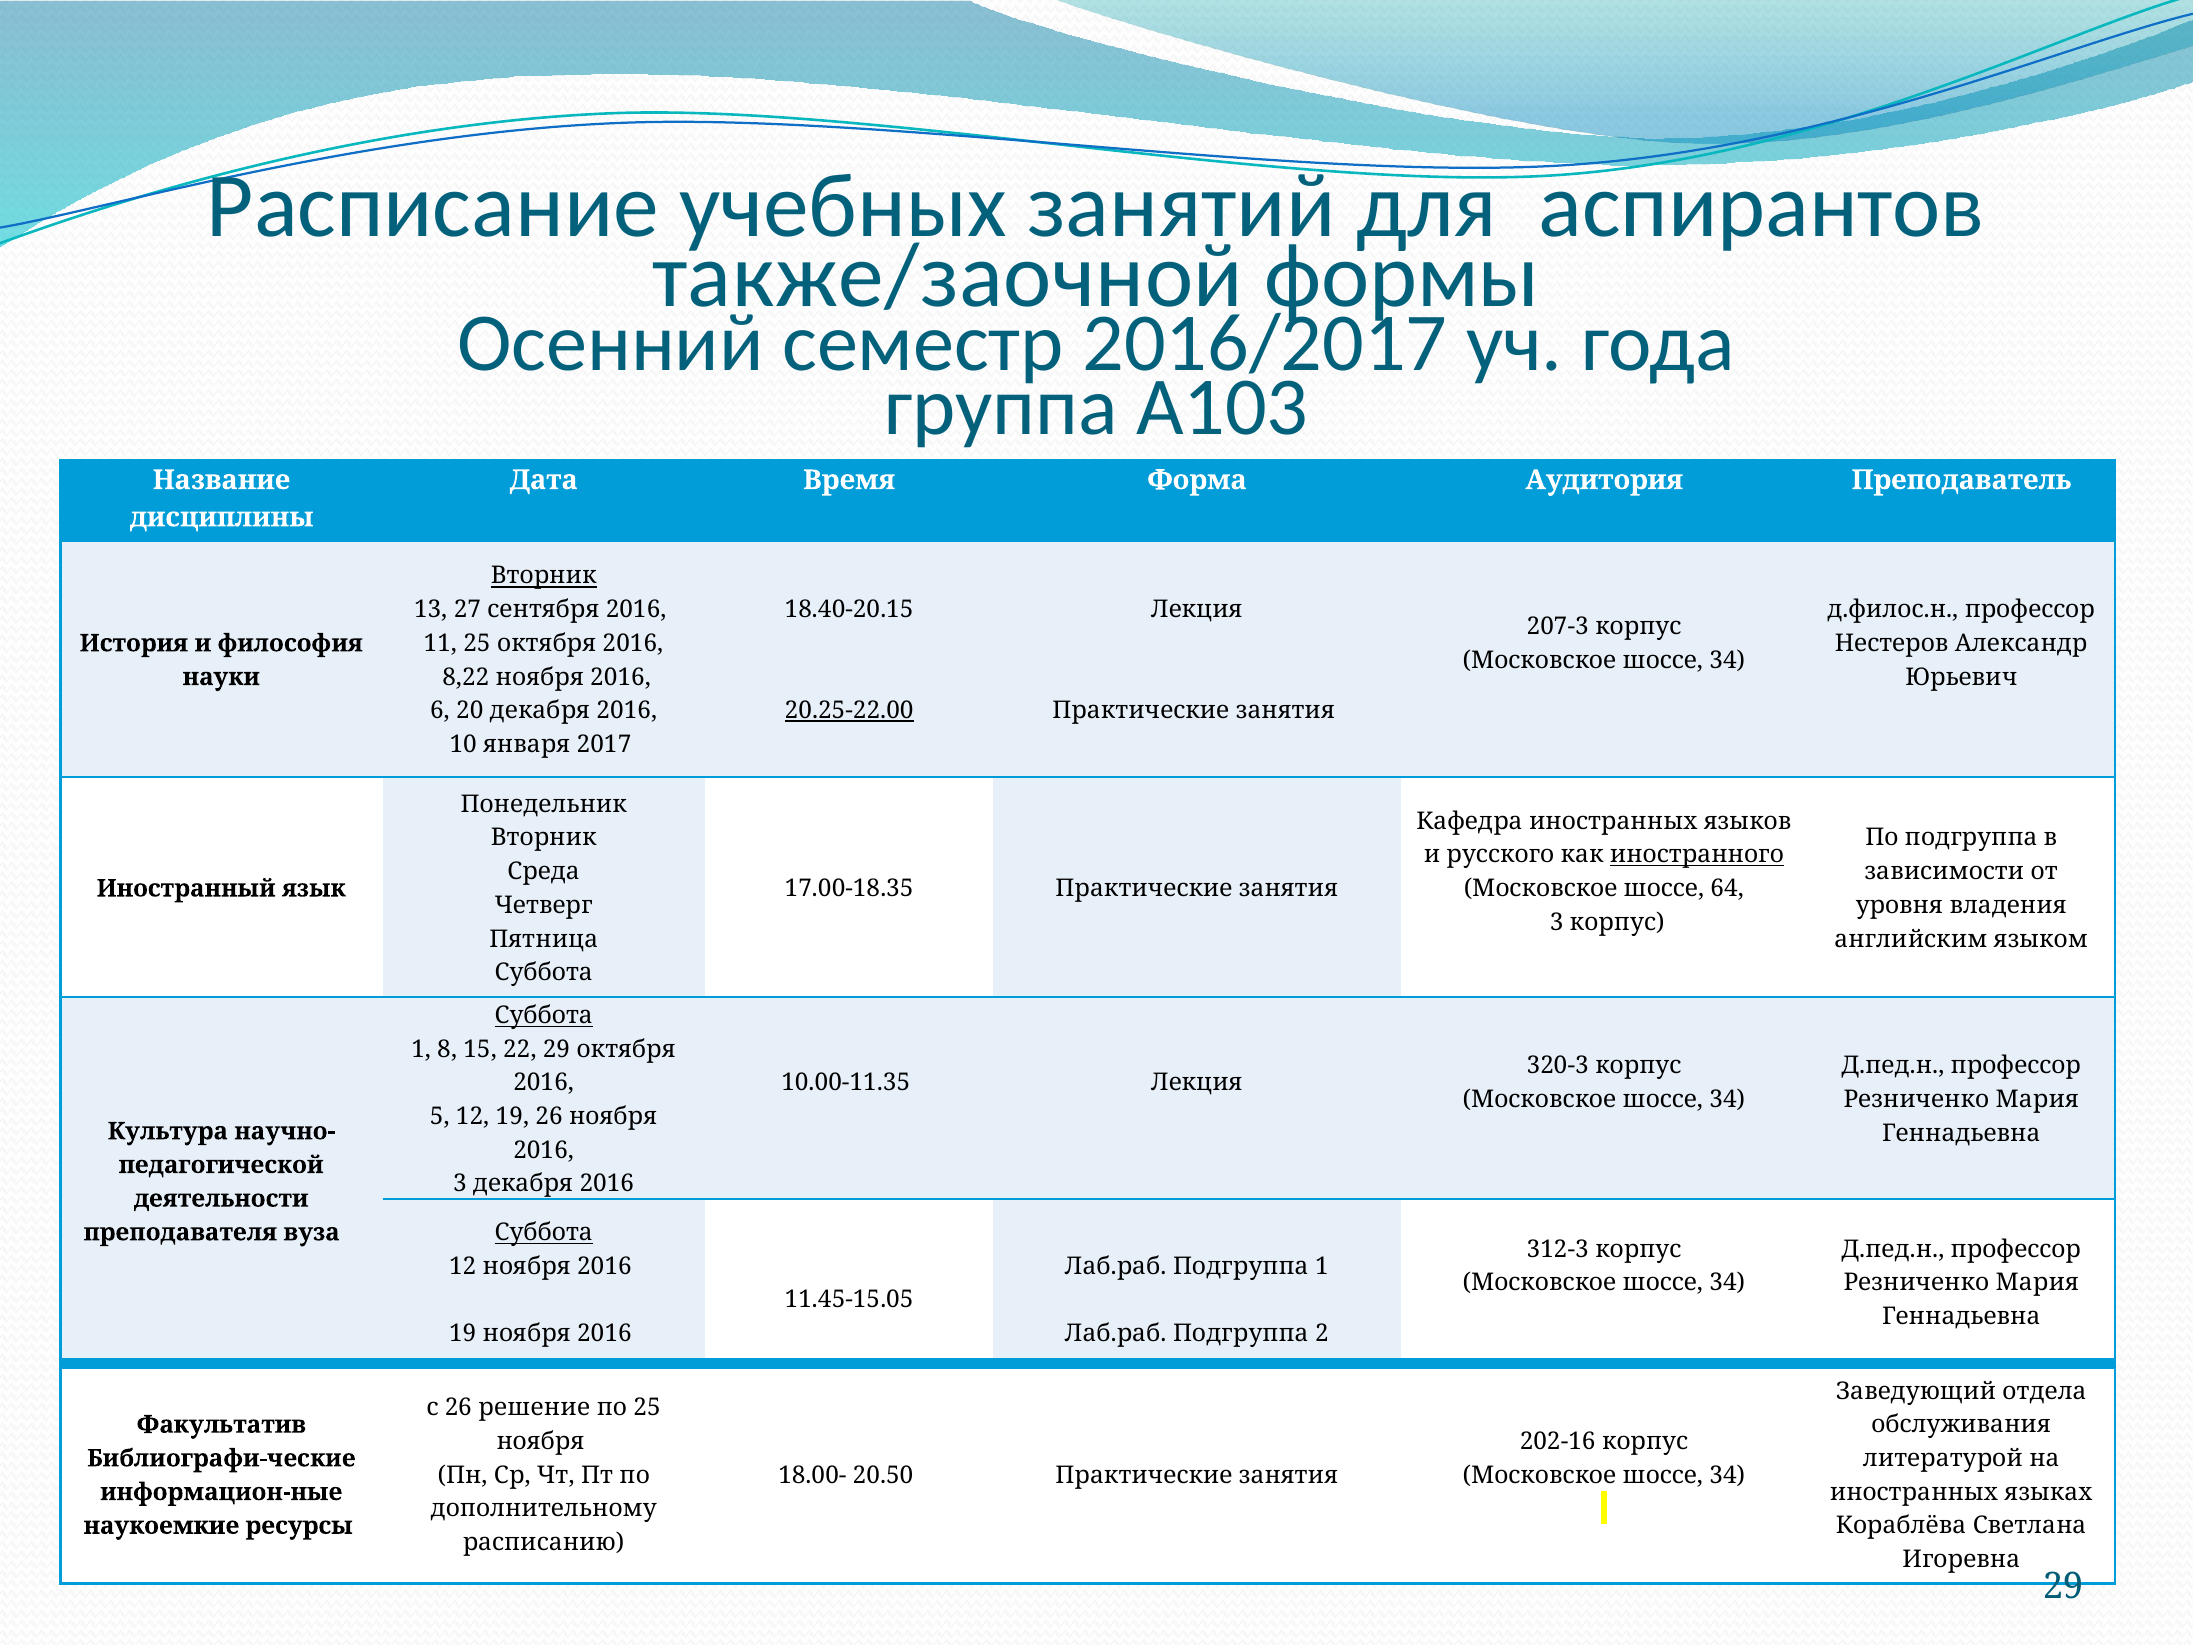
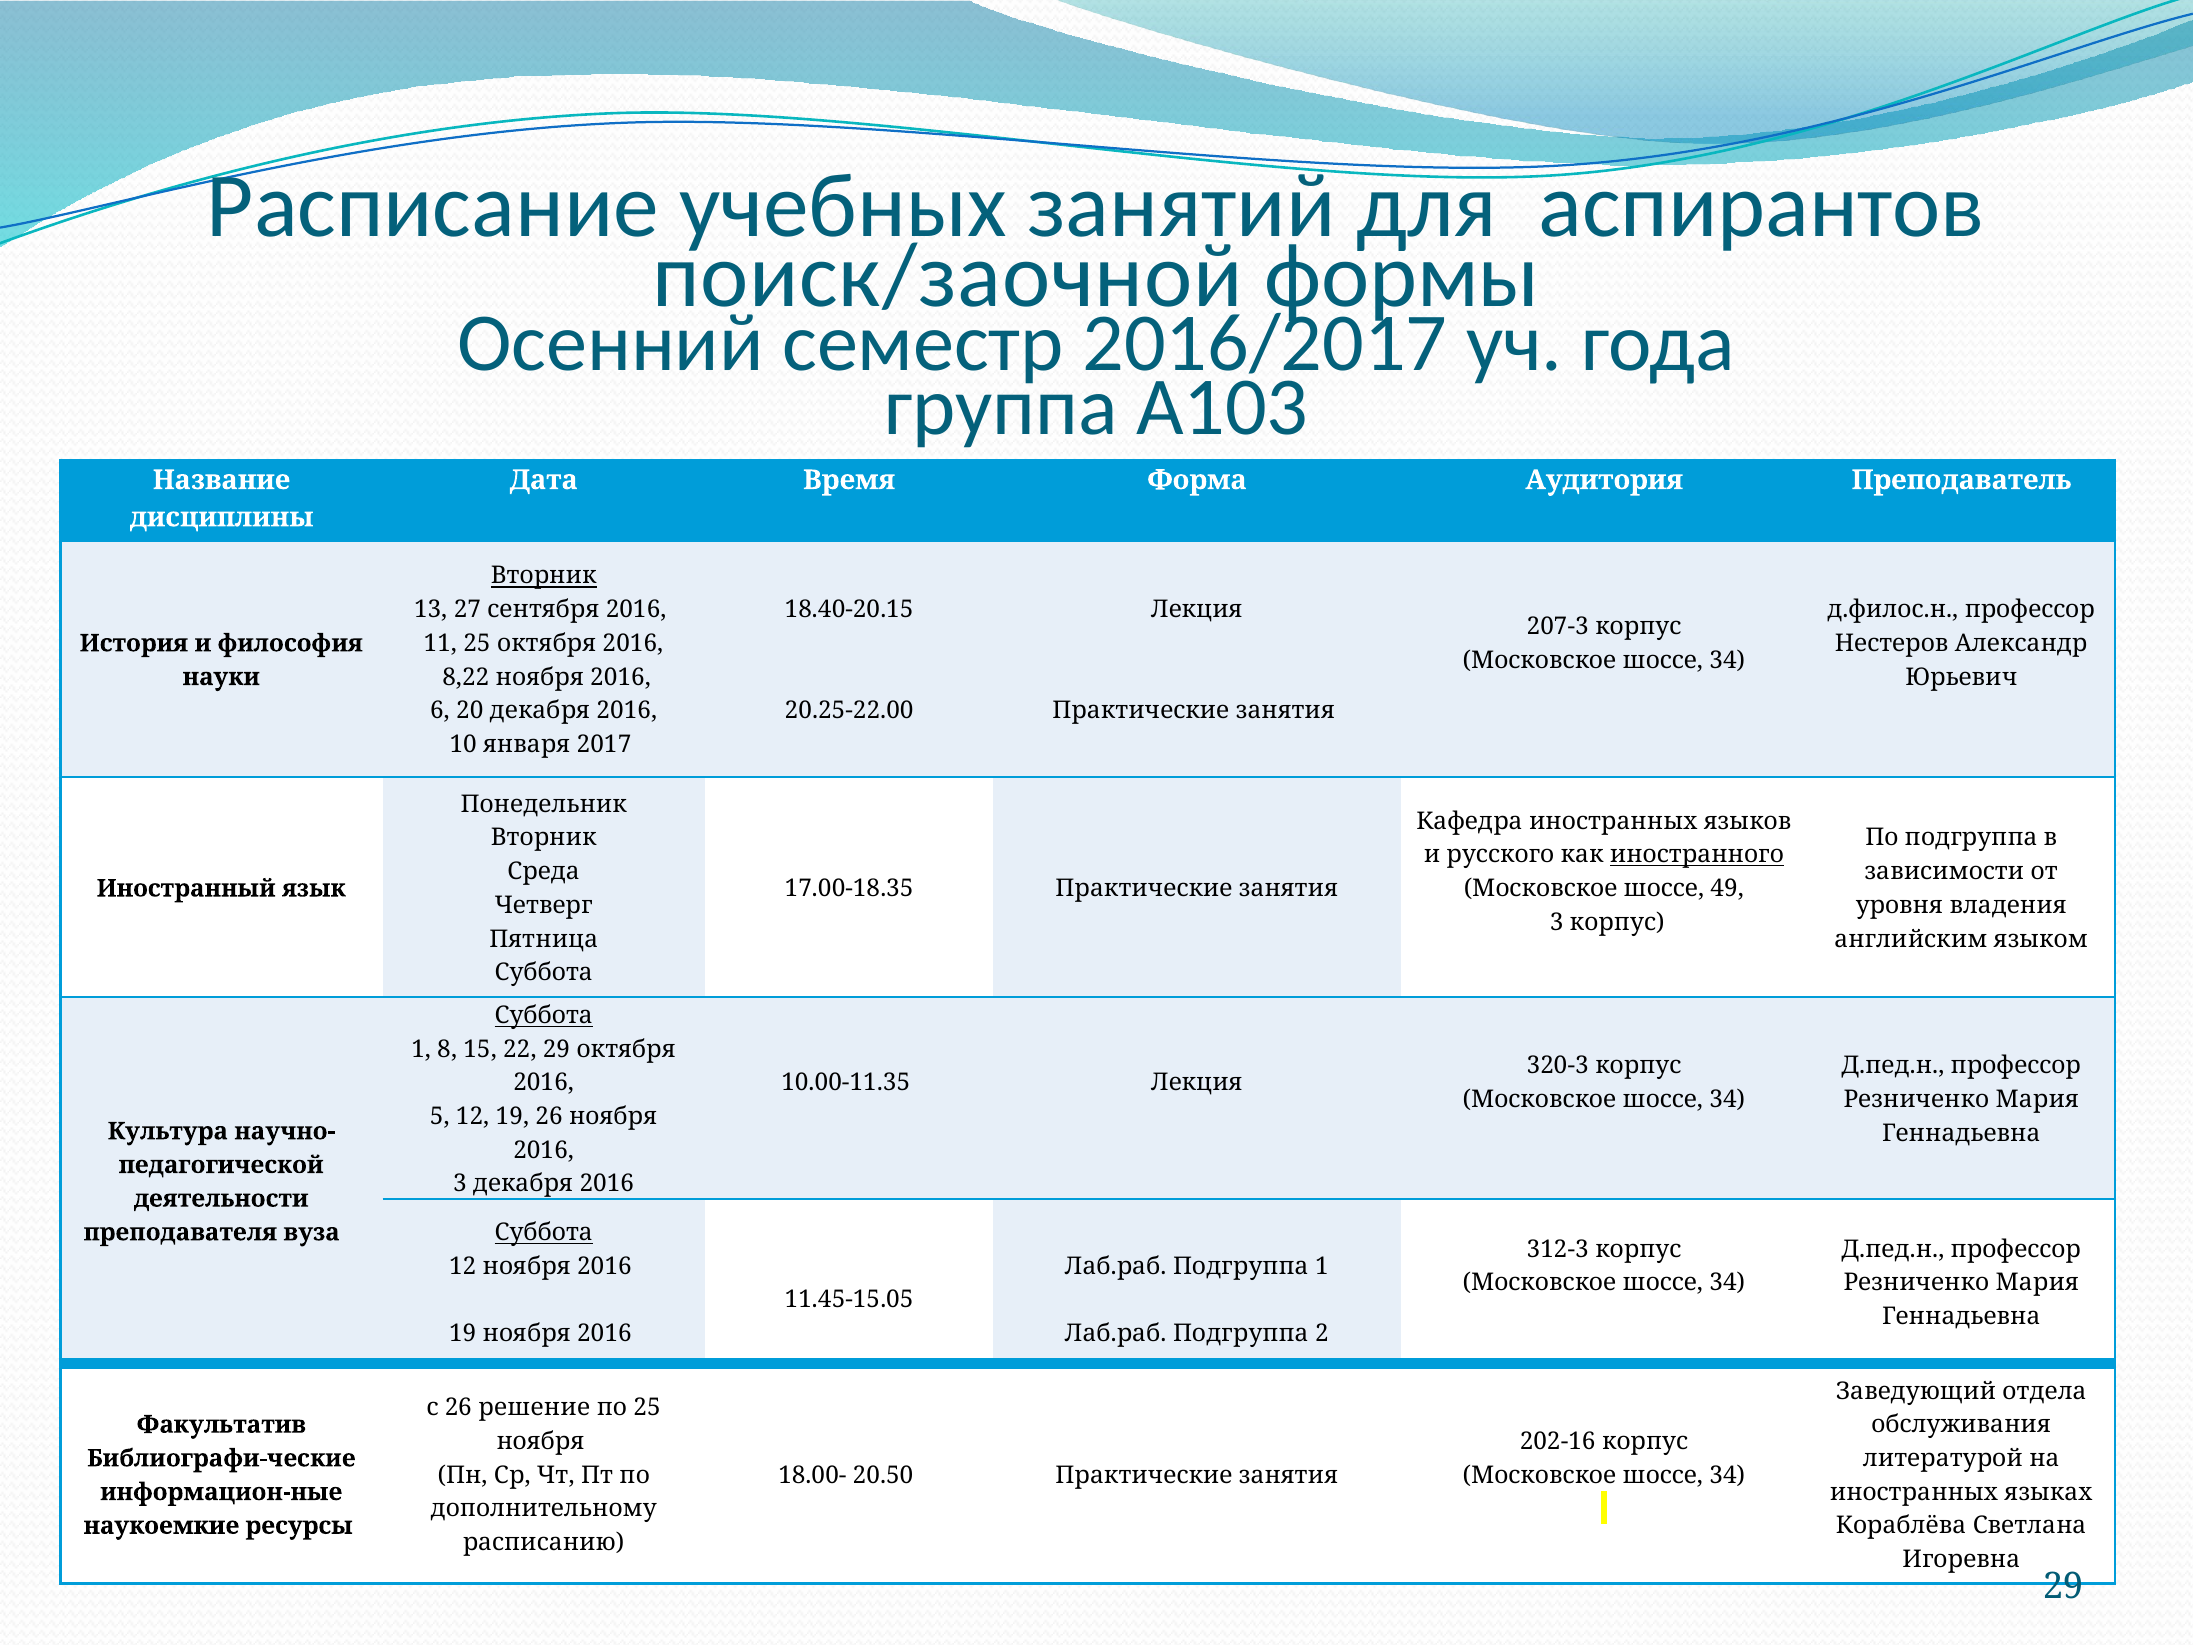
также/заочной: также/заочной -> поиск/заочной (947, 276)
20.25-22.00 underline: present -> none (849, 711)
64: 64 -> 49 (1727, 888)
